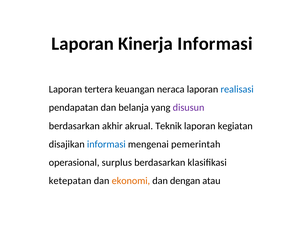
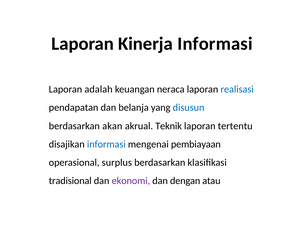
tertera: tertera -> adalah (99, 89)
disusun colour: purple -> blue (189, 107)
akhir: akhir -> akan (112, 126)
kegiatan: kegiatan -> tertentu (235, 126)
pemerintah: pemerintah -> pembiayaan (196, 144)
ketepatan: ketepatan -> tradisional (70, 181)
ekonomi colour: orange -> purple (131, 181)
